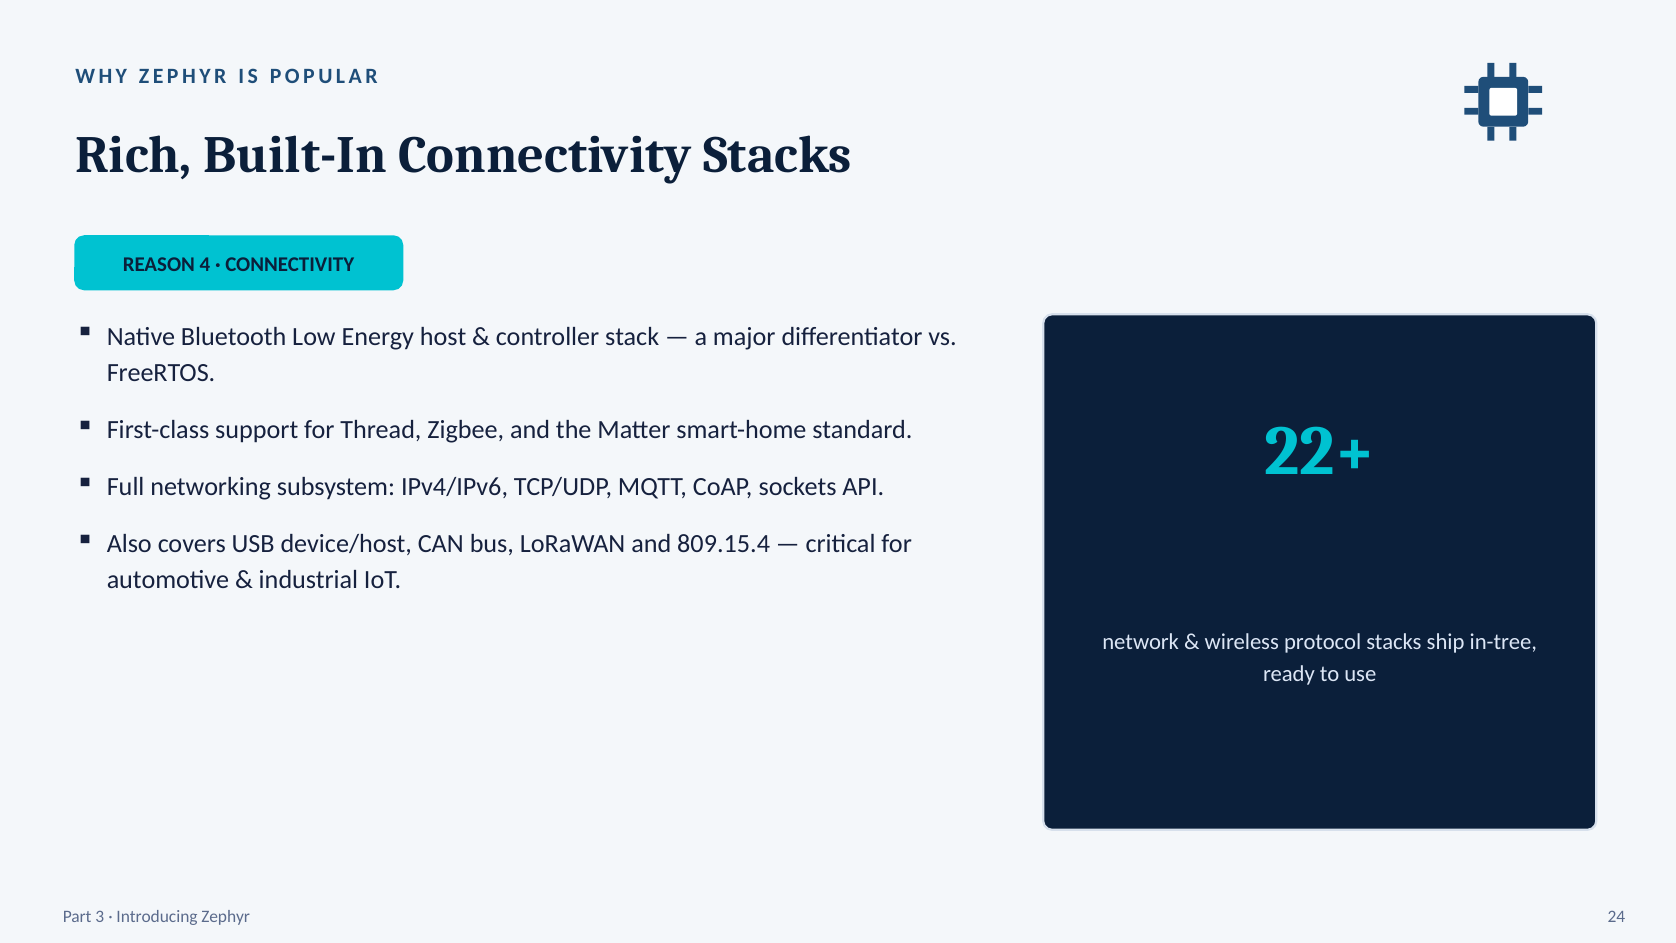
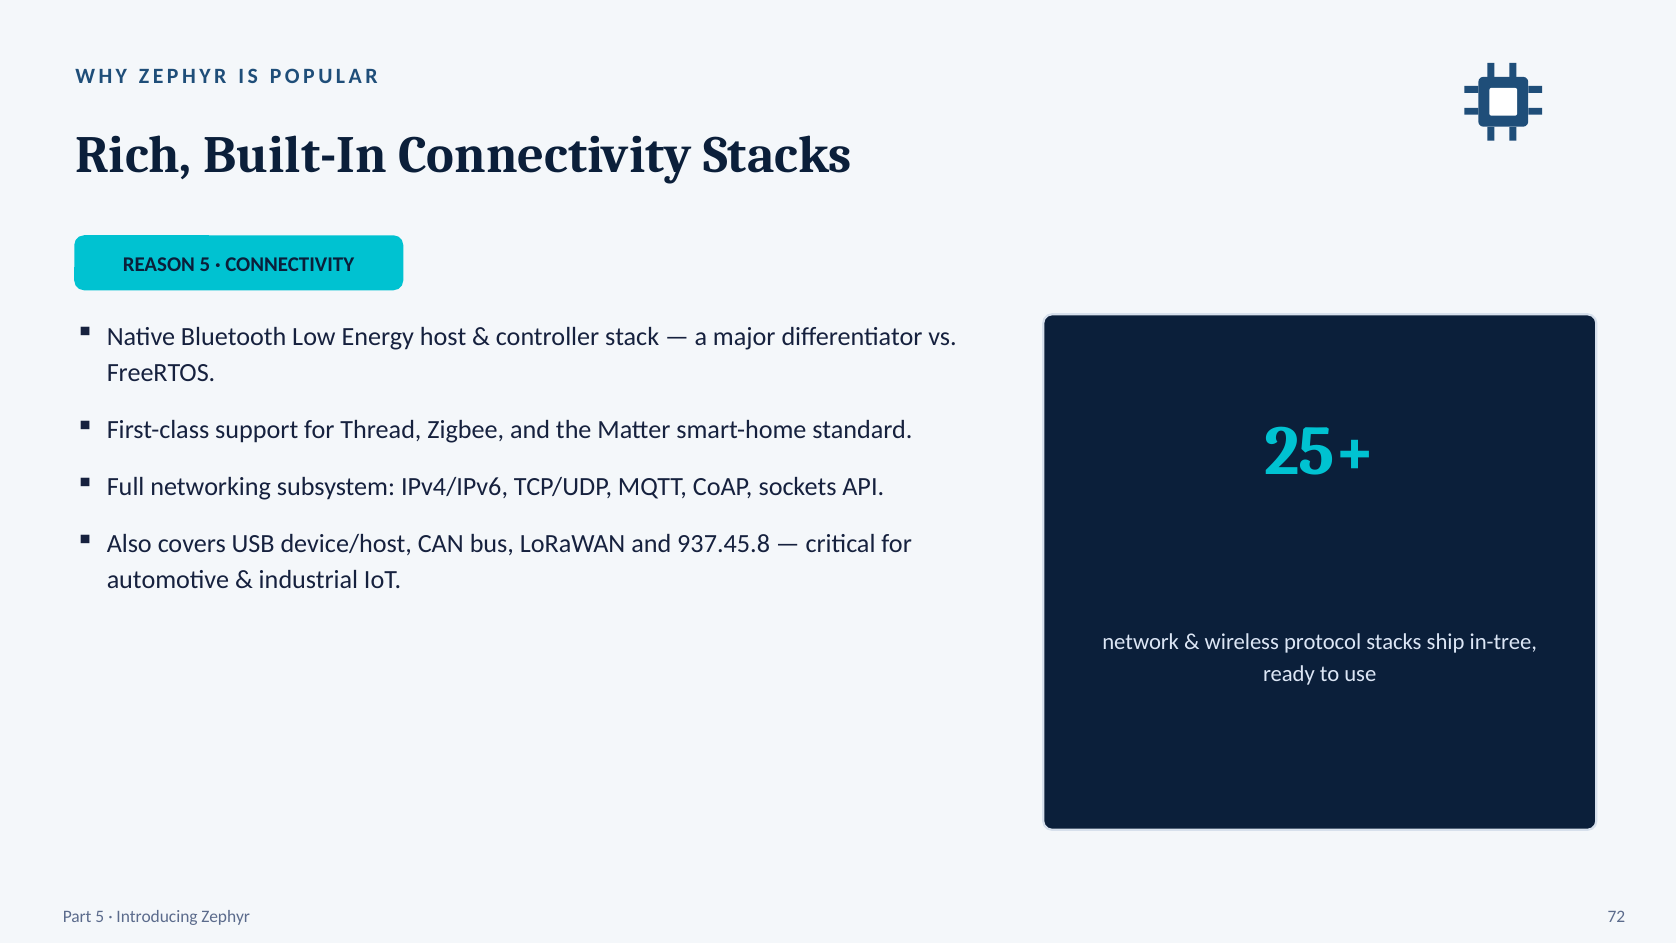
REASON 4: 4 -> 5 (205, 265)
22+: 22+ -> 25+ (1320, 451)
809.15.4: 809.15.4 -> 937.45.8 (724, 544)
Part 3: 3 -> 5 (100, 916)
24: 24 -> 72 (1616, 916)
